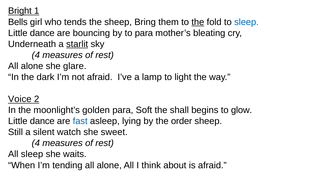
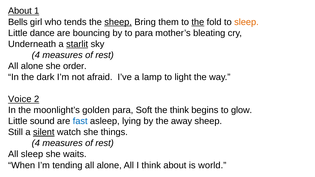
Bright: Bright -> About (20, 11)
sheep underline: none -> present (118, 22)
sleep colour: blue -> orange (246, 22)
glare: glare -> order (75, 66)
the shall: shall -> think (179, 110)
dance: dance -> sound (42, 121)
order: order -> away (182, 121)
silent underline: none -> present (44, 132)
sweet: sweet -> things (114, 132)
is afraid: afraid -> world (212, 165)
